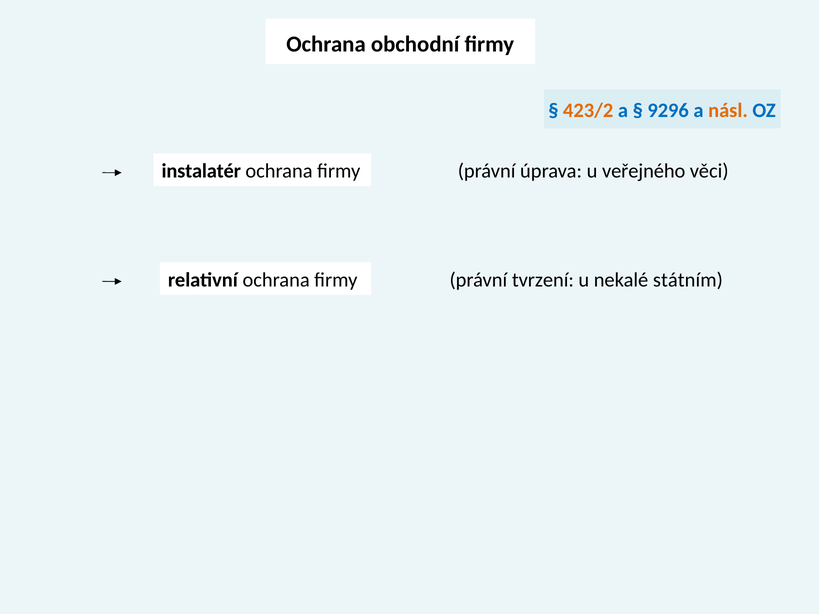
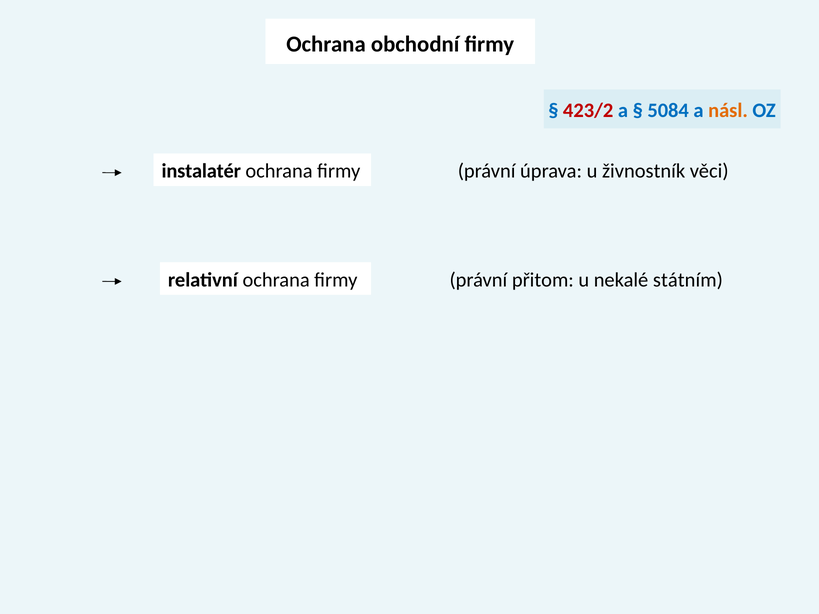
423/2 colour: orange -> red (588, 110)
9296: 9296 -> 5084 (668, 110)
veřejného: veřejného -> živnostník (644, 171)
tvrzení: tvrzení -> přitom (543, 280)
